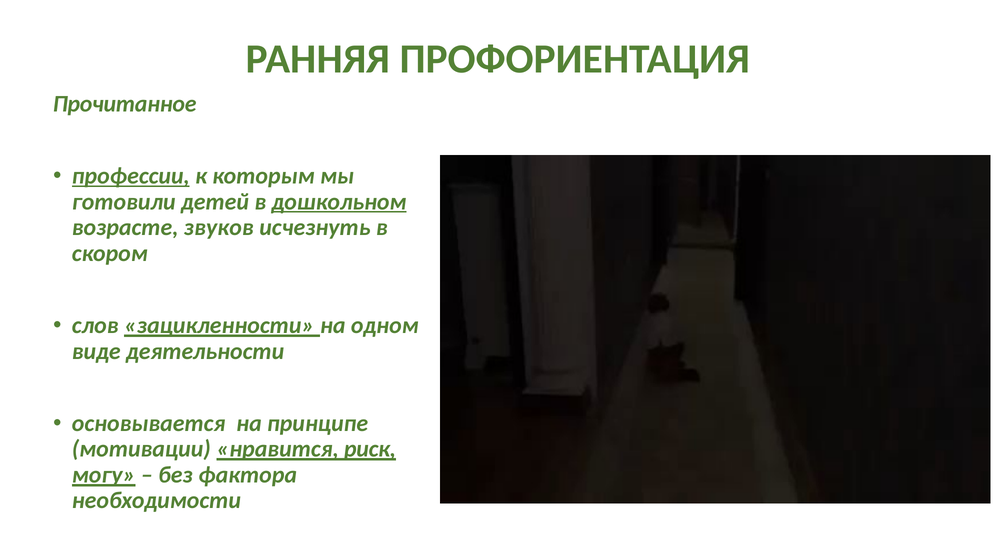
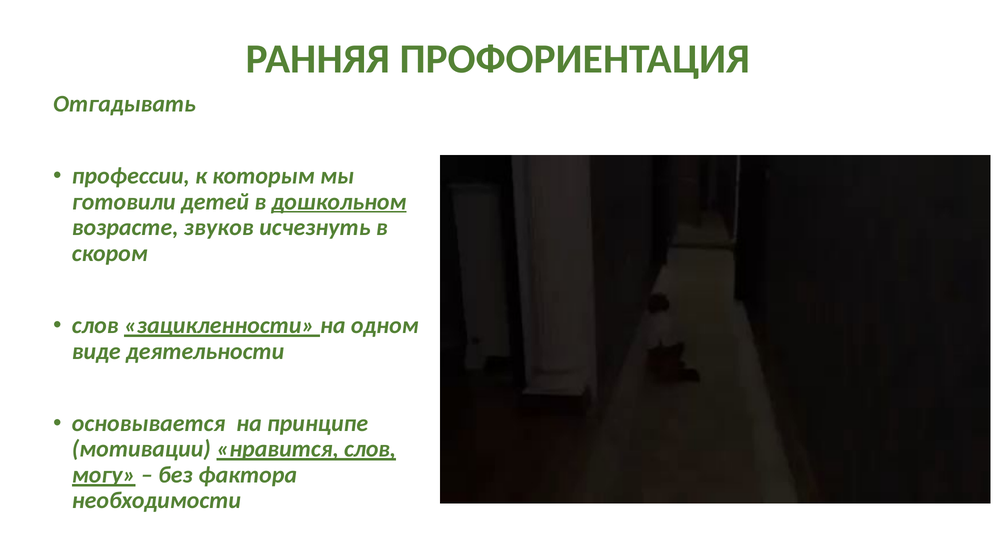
Прочитанное: Прочитанное -> Отгадывать (125, 104)
профессии underline: present -> none (131, 176)
нравится риск: риск -> слов (370, 449)
